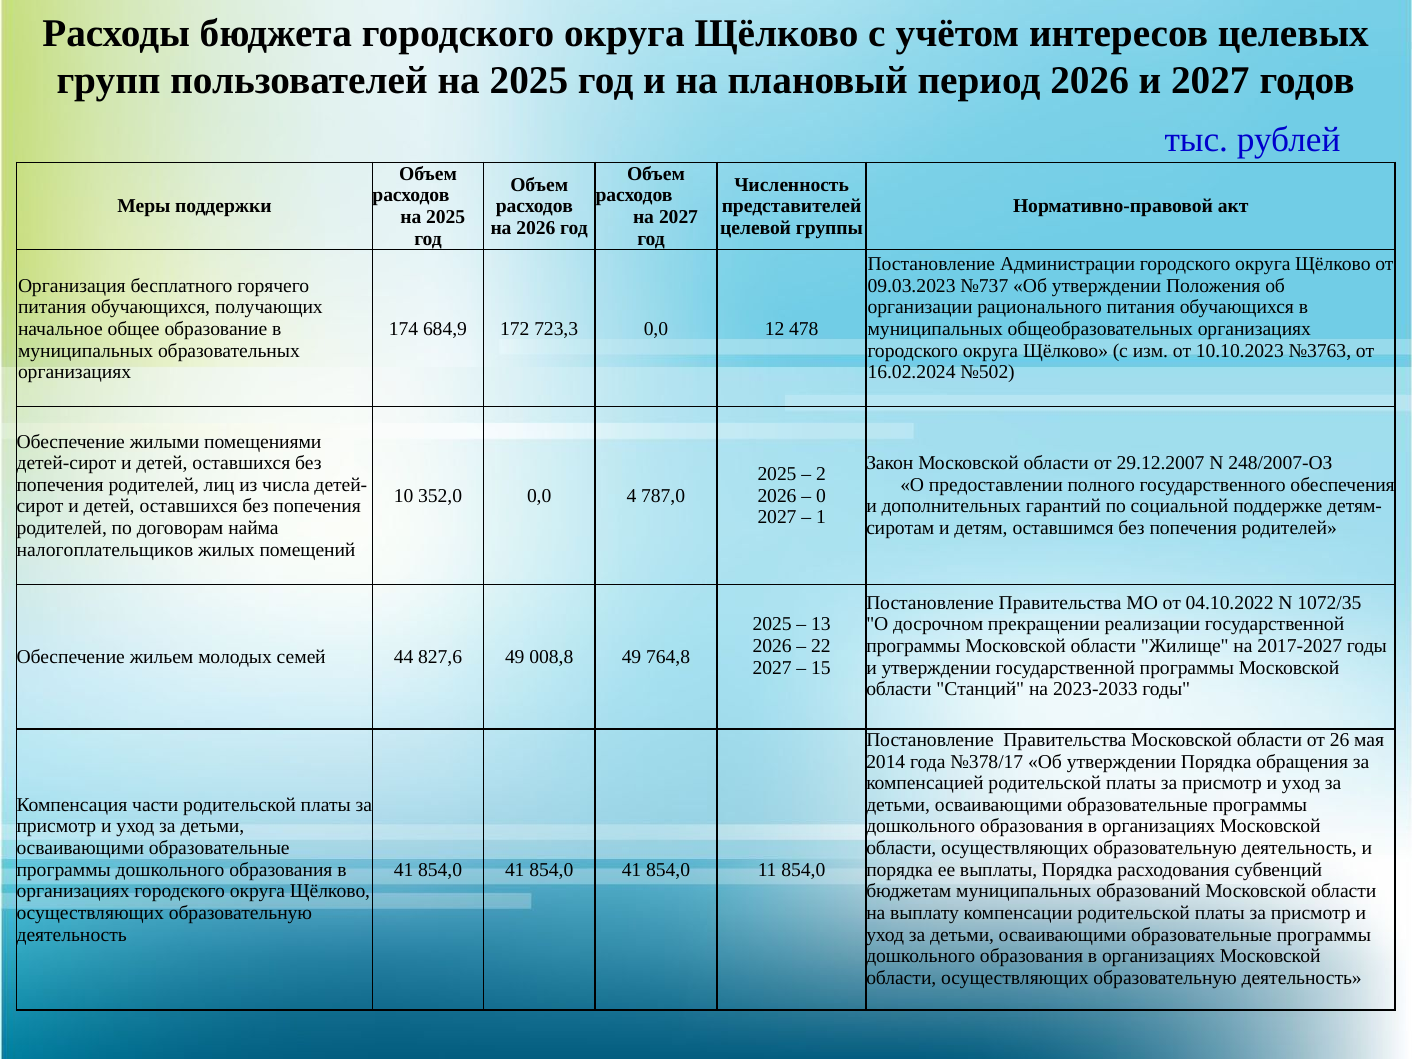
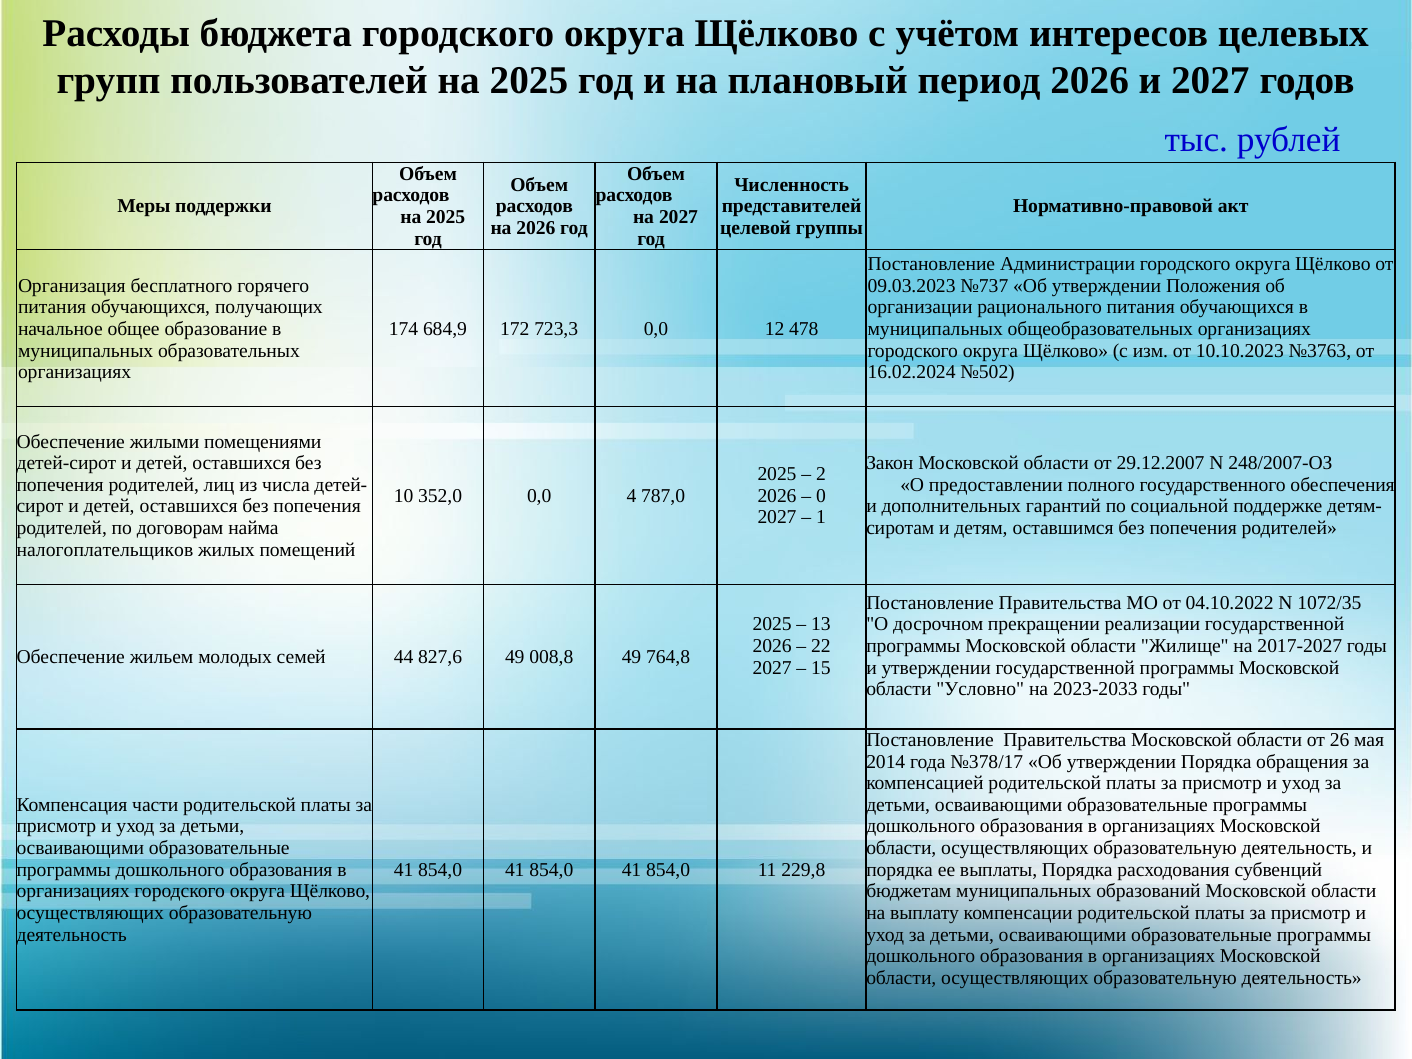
Станций: Станций -> Условно (980, 689)
11 854,0: 854,0 -> 229,8 (803, 870)
